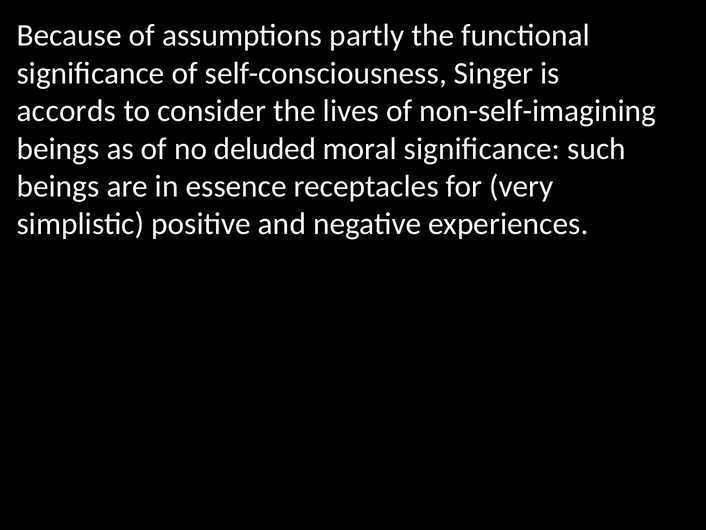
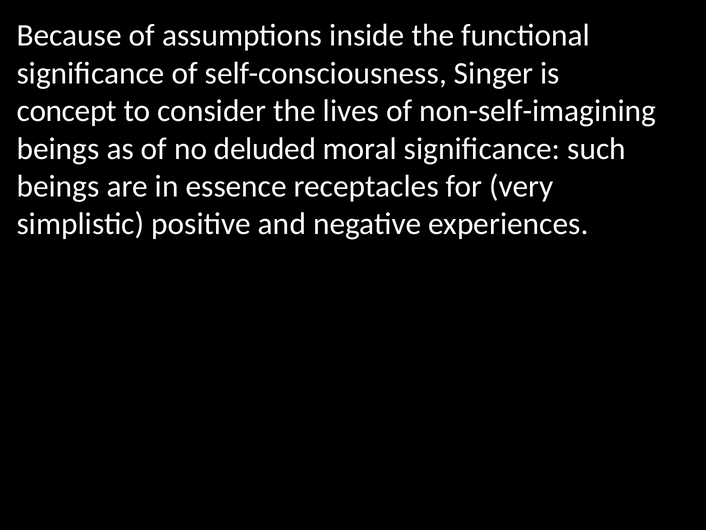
partly: partly -> inside (367, 36)
accords: accords -> concept (67, 111)
